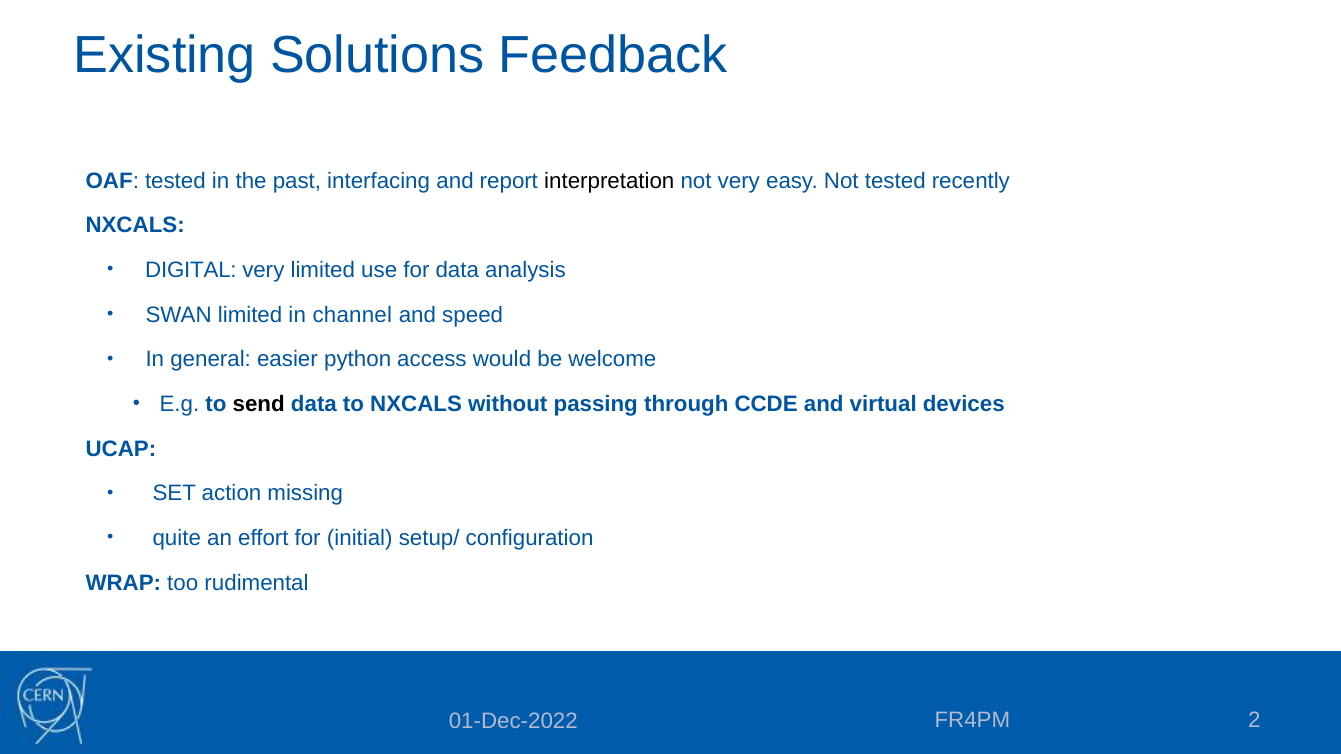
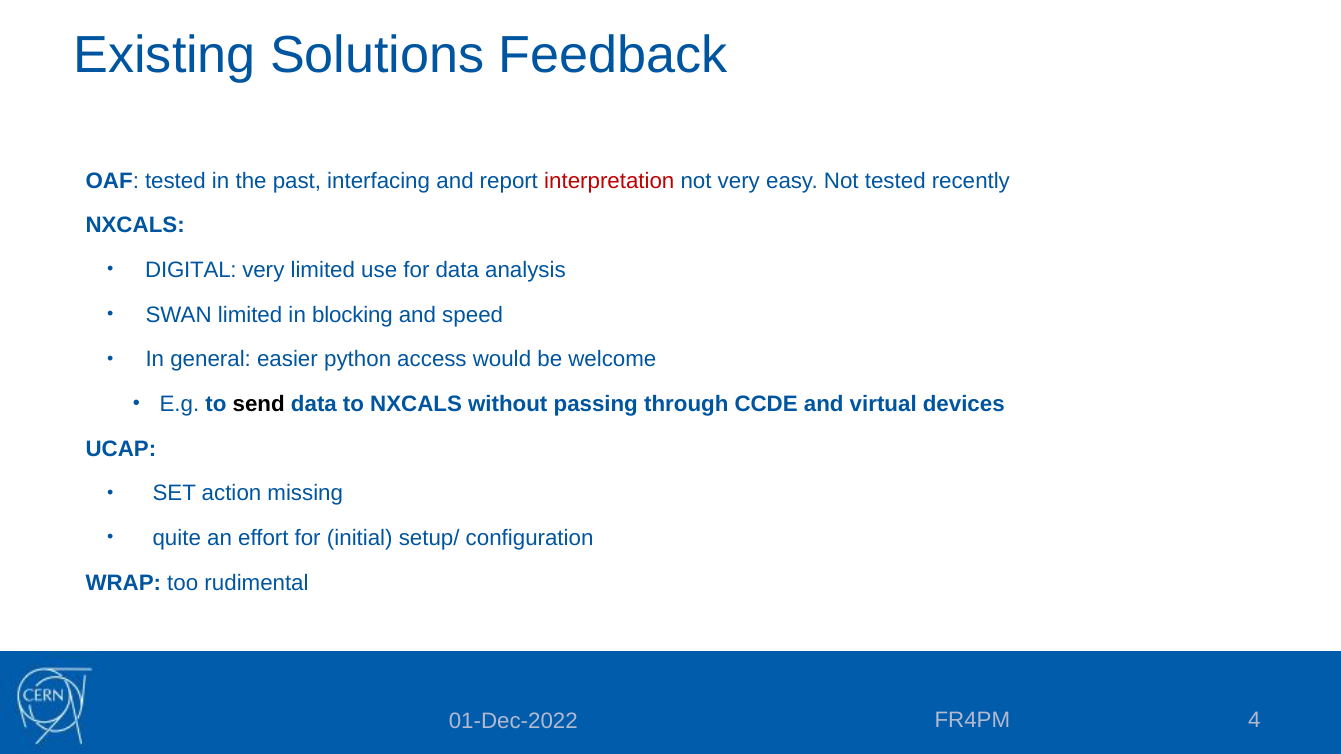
interpretation colour: black -> red (609, 181)
channel: channel -> blocking (352, 315)
2: 2 -> 4 (1254, 721)
